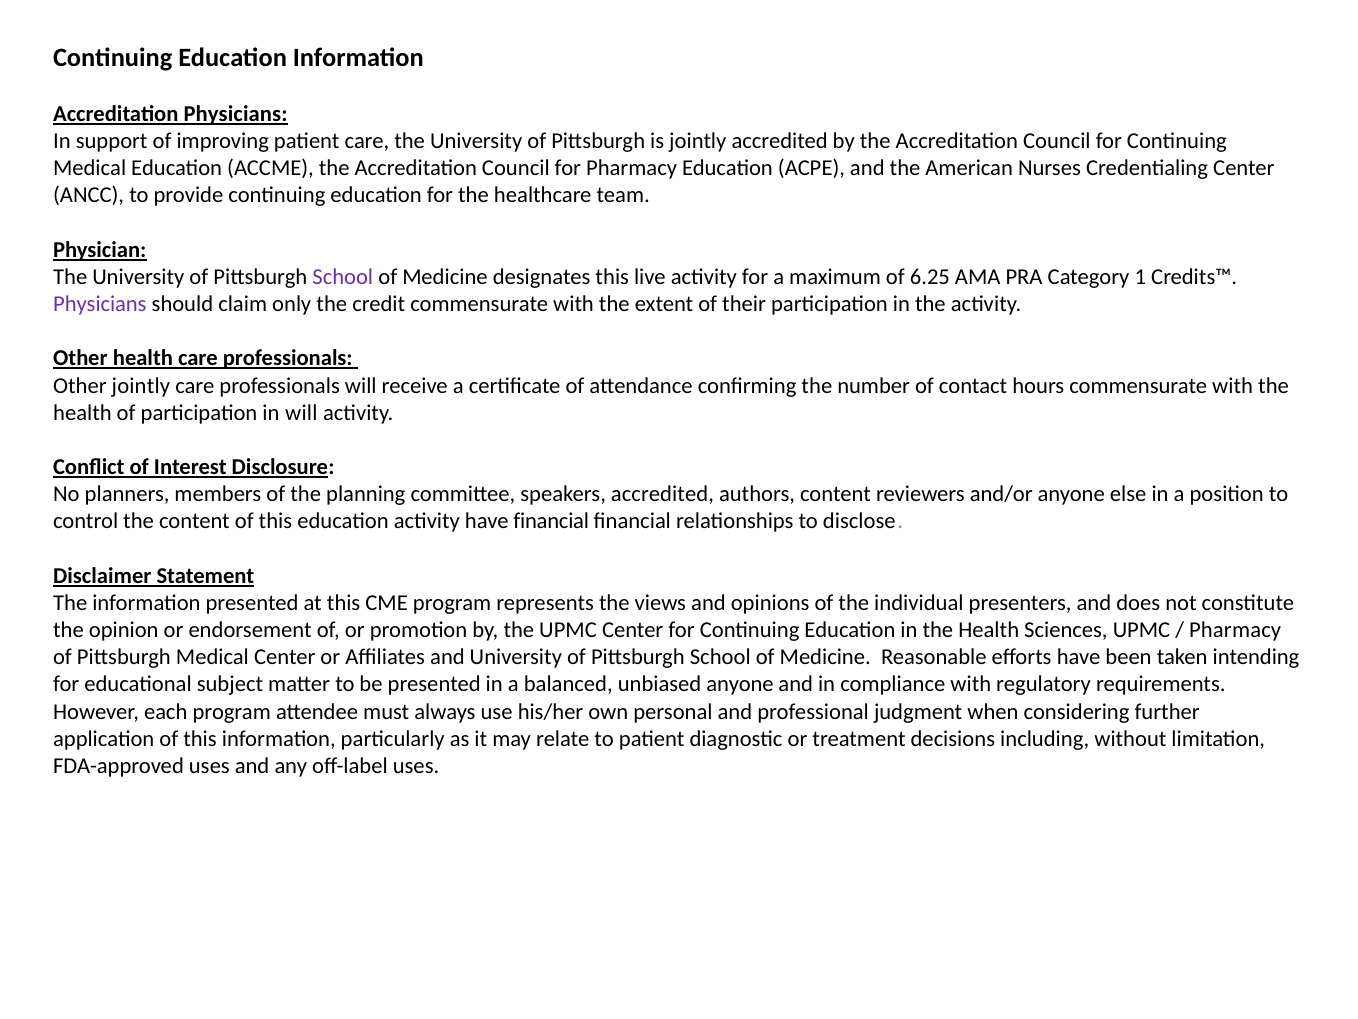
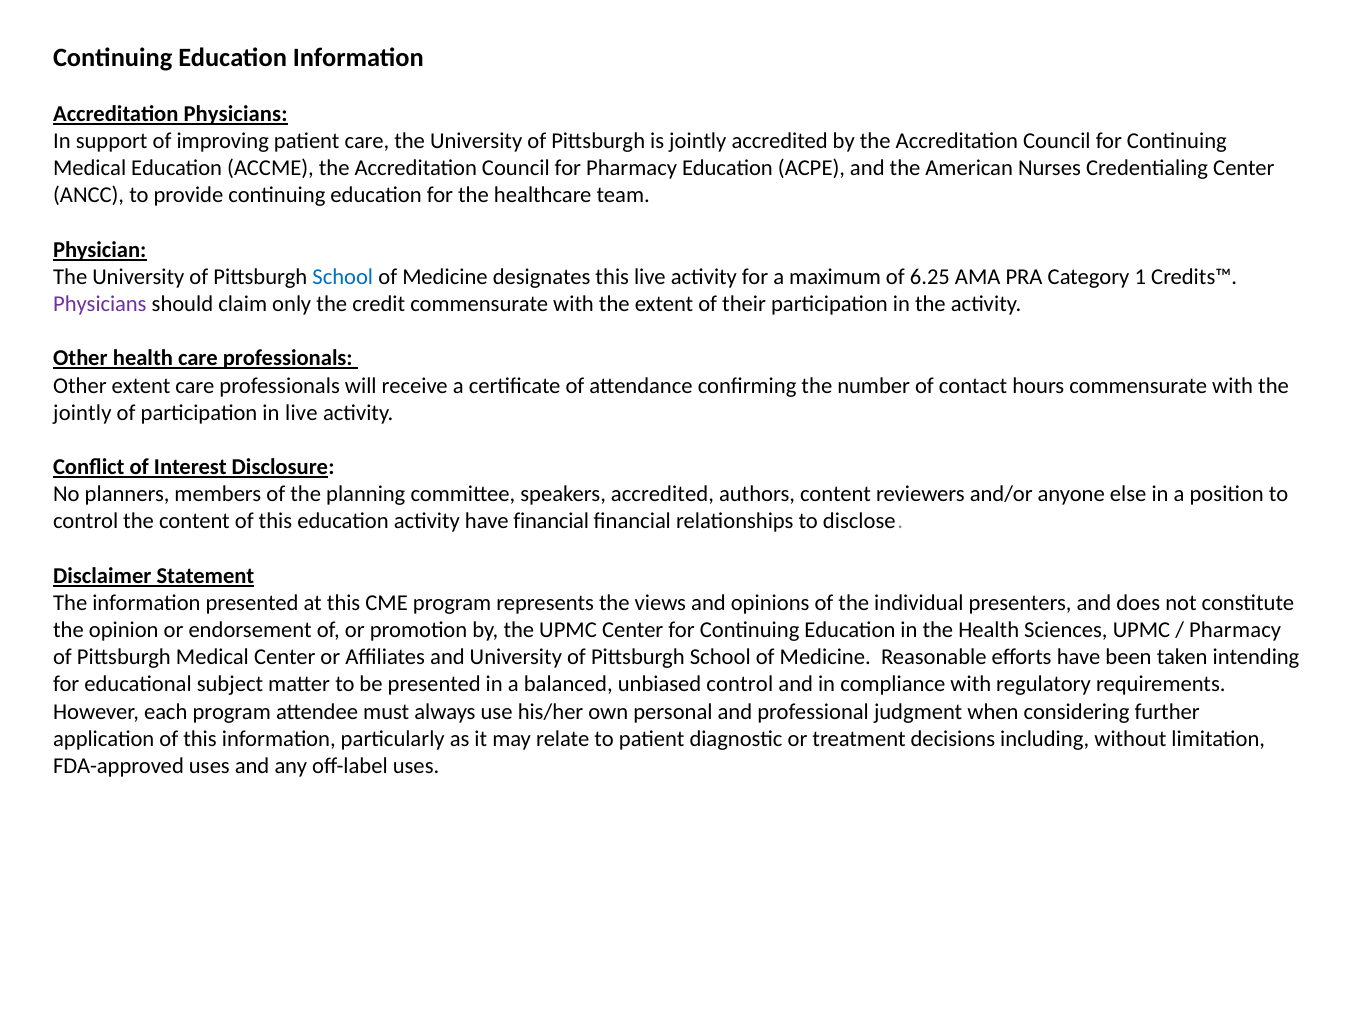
School colour: purple -> blue (343, 277)
Other jointly: jointly -> extent (141, 385)
health: health -> jointly (82, 413)
in will: will -> live (301, 413)
unbiased anyone: anyone -> control (740, 684)
